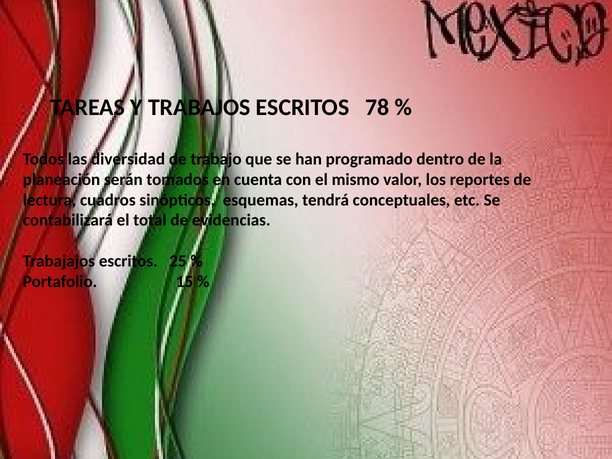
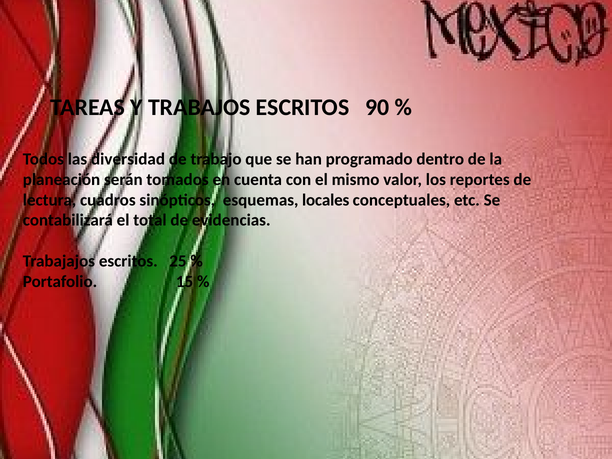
78: 78 -> 90 (377, 107)
tendrá: tendrá -> locales (326, 200)
